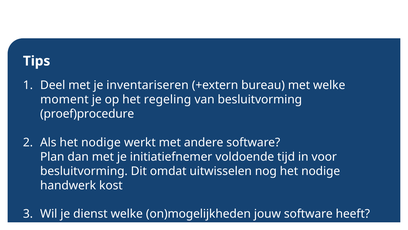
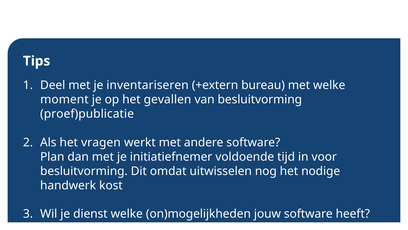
regeling: regeling -> gevallen (168, 99)
proef)procedure: proef)procedure -> proef)publicatie (87, 114)
Als het nodige: nodige -> vragen (101, 142)
